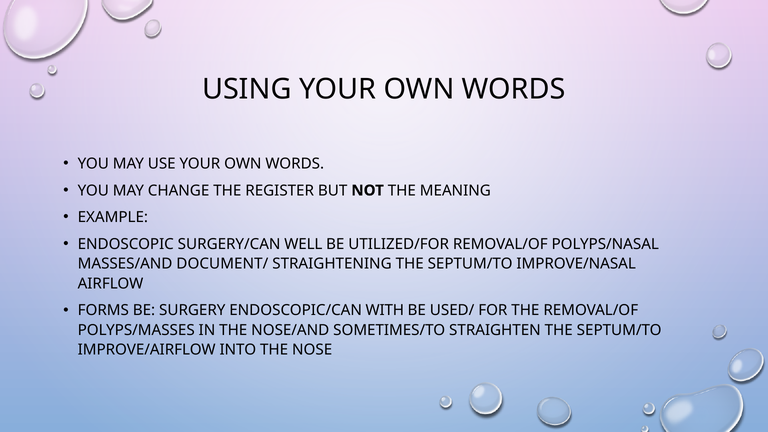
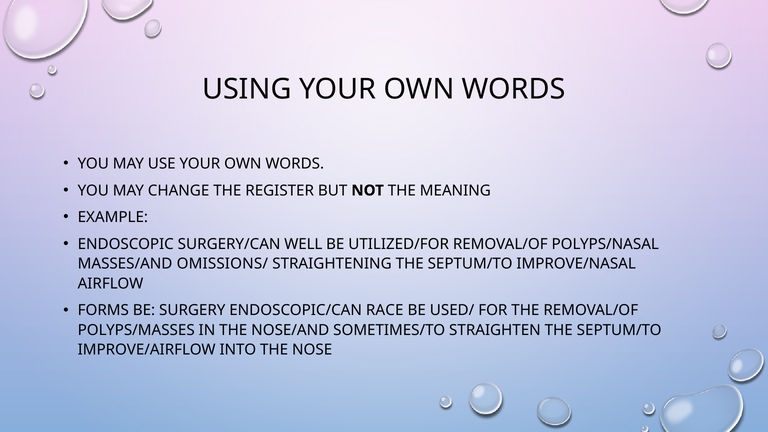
DOCUMENT/: DOCUMENT/ -> OMISSIONS/ (222, 264)
WITH: WITH -> RACE (385, 310)
